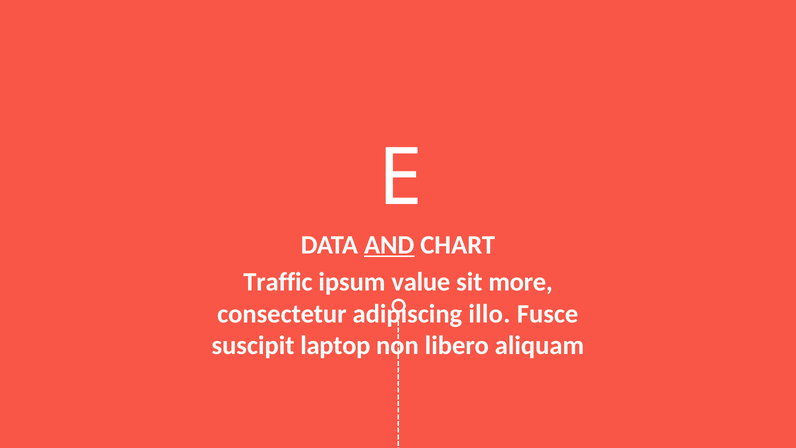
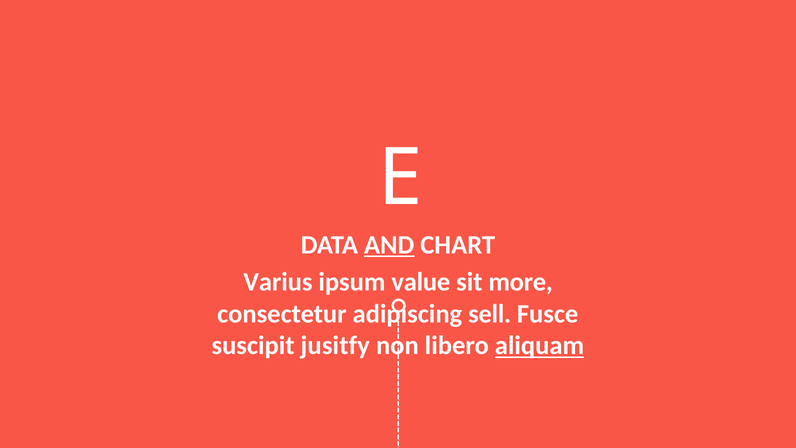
Traffic: Traffic -> Varius (278, 282)
illo: illo -> sell (490, 314)
laptop: laptop -> jusitfy (335, 345)
aliquam underline: none -> present (539, 345)
